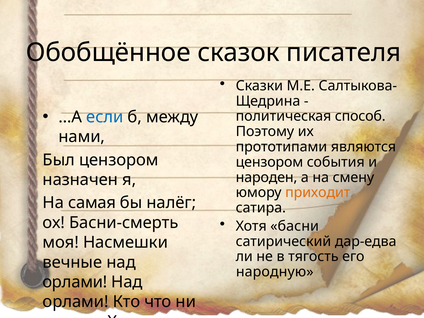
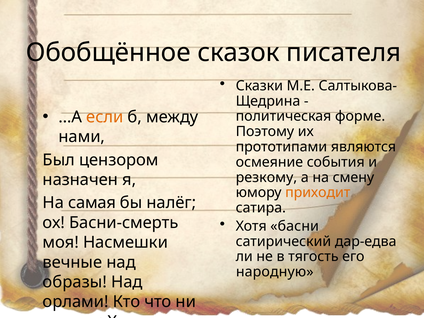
если colour: blue -> orange (105, 117)
способ: способ -> форме (360, 116)
цензором: цензором -> осмеяние (269, 162)
народен: народен -> резкому (266, 177)
орлами: орлами -> образы (75, 282)
